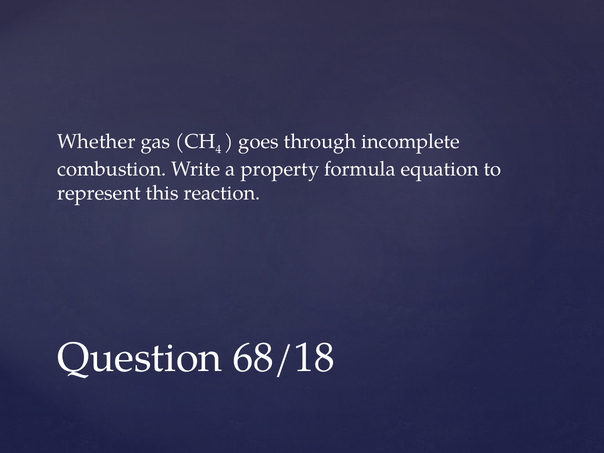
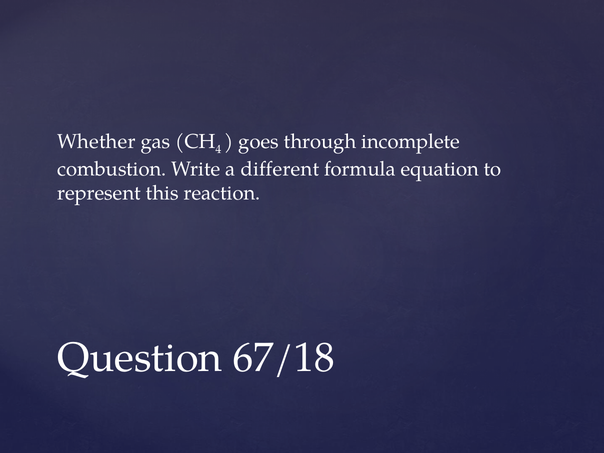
property: property -> different (280, 169)
68/18: 68/18 -> 67/18 (284, 358)
